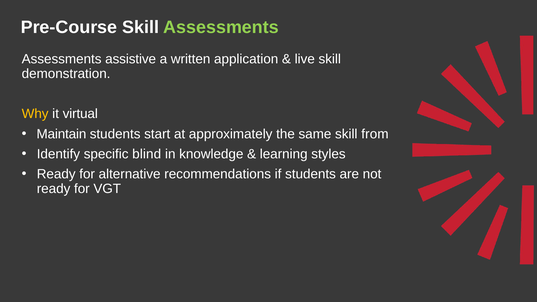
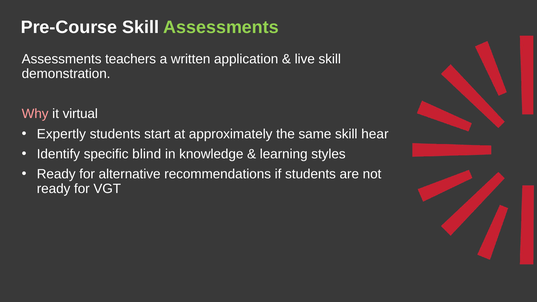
assistive: assistive -> teachers (131, 59)
Why colour: yellow -> pink (35, 114)
Maintain: Maintain -> Expertly (61, 134)
from: from -> hear (375, 134)
